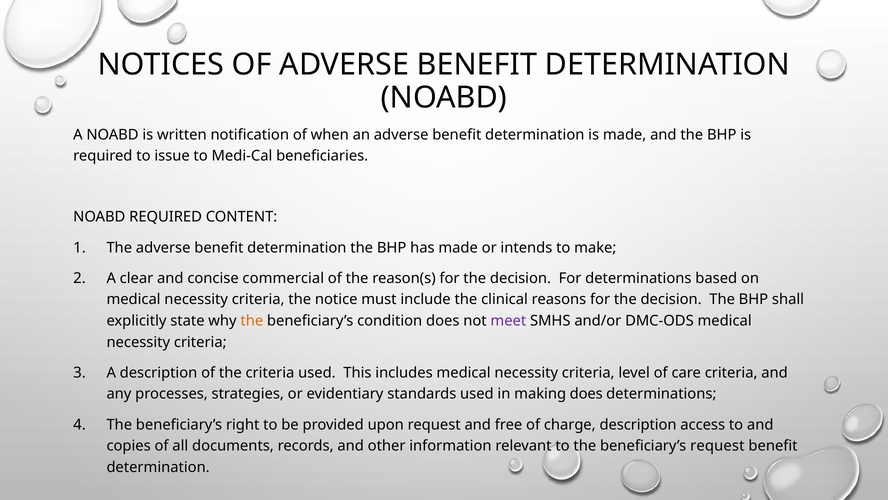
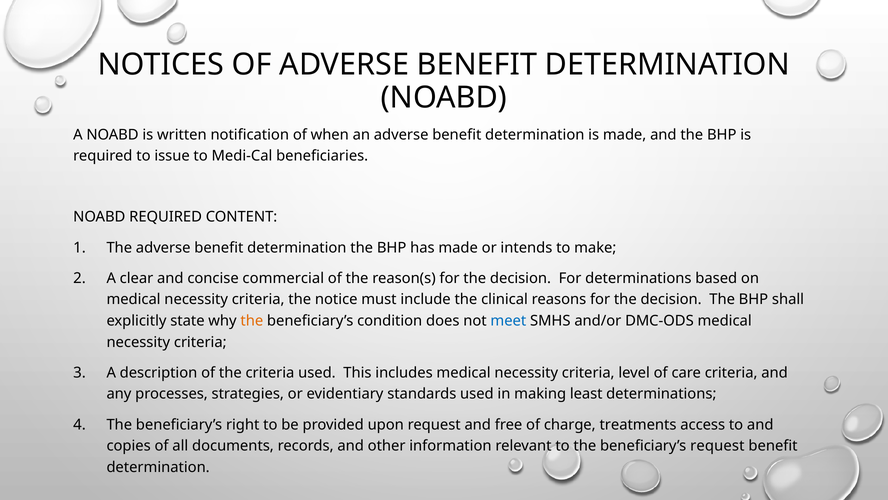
meet colour: purple -> blue (508, 321)
making does: does -> least (586, 394)
charge description: description -> treatments (638, 424)
